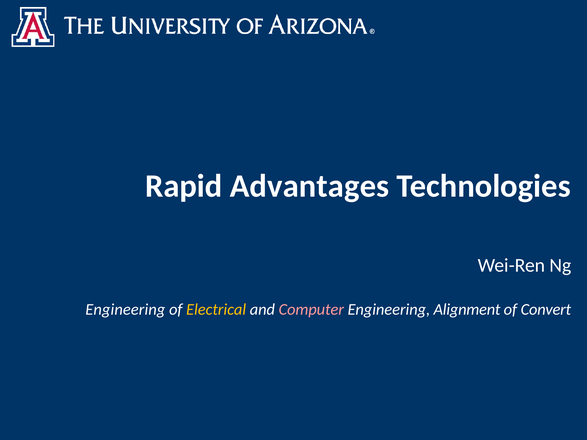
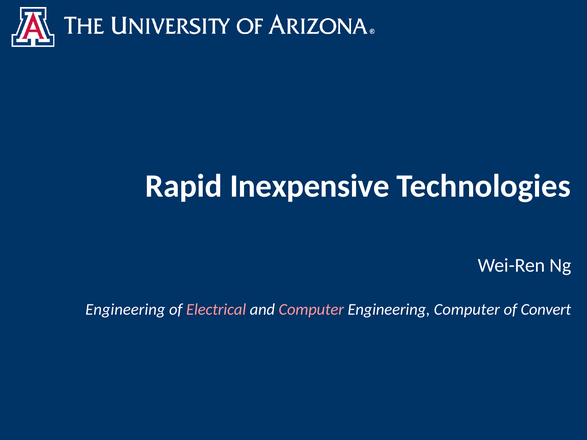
Advantages: Advantages -> Inexpensive (310, 186)
Electrical colour: yellow -> pink (216, 310)
Engineering Alignment: Alignment -> Computer (467, 310)
